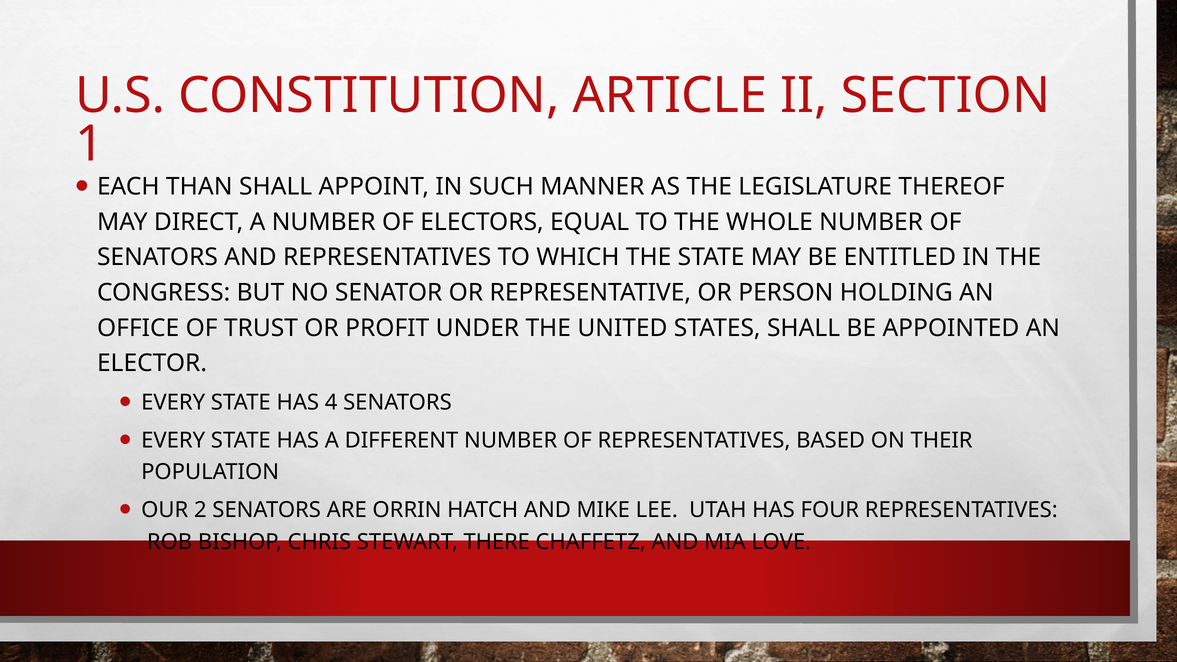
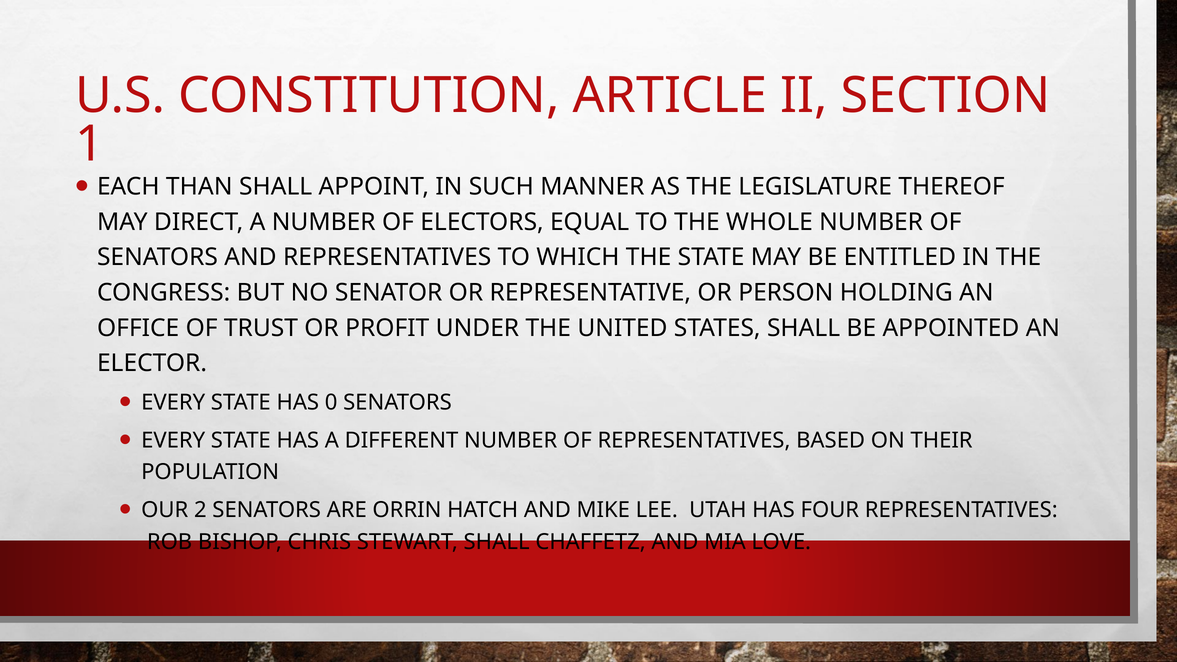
4: 4 -> 0 (331, 403)
STEWART THERE: THERE -> SHALL (497, 542)
